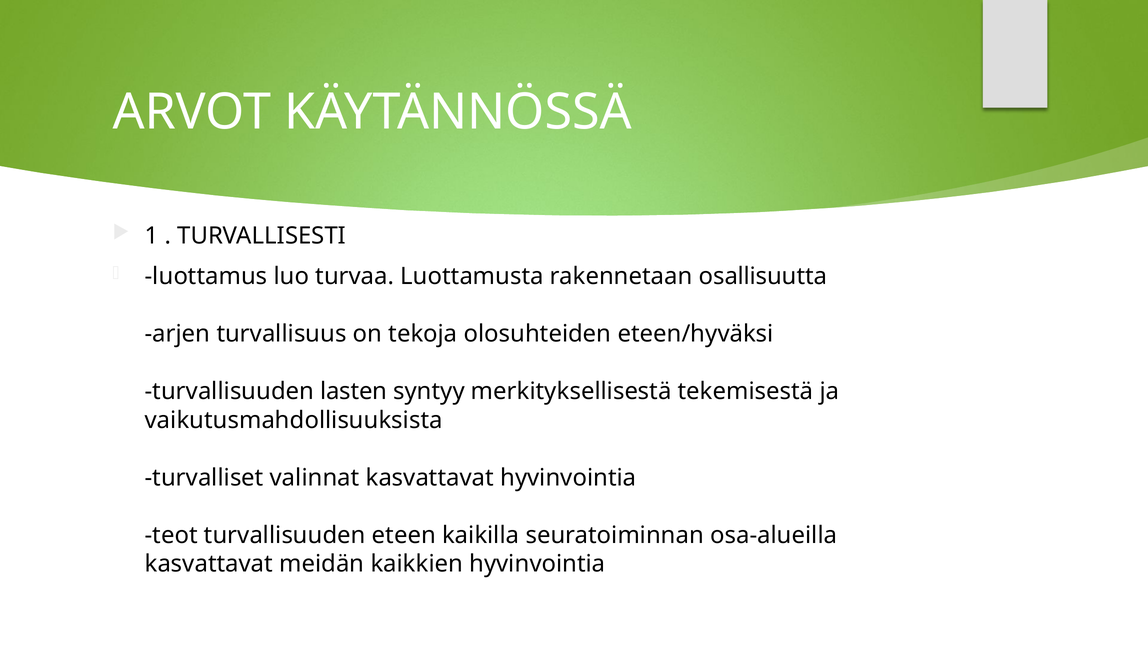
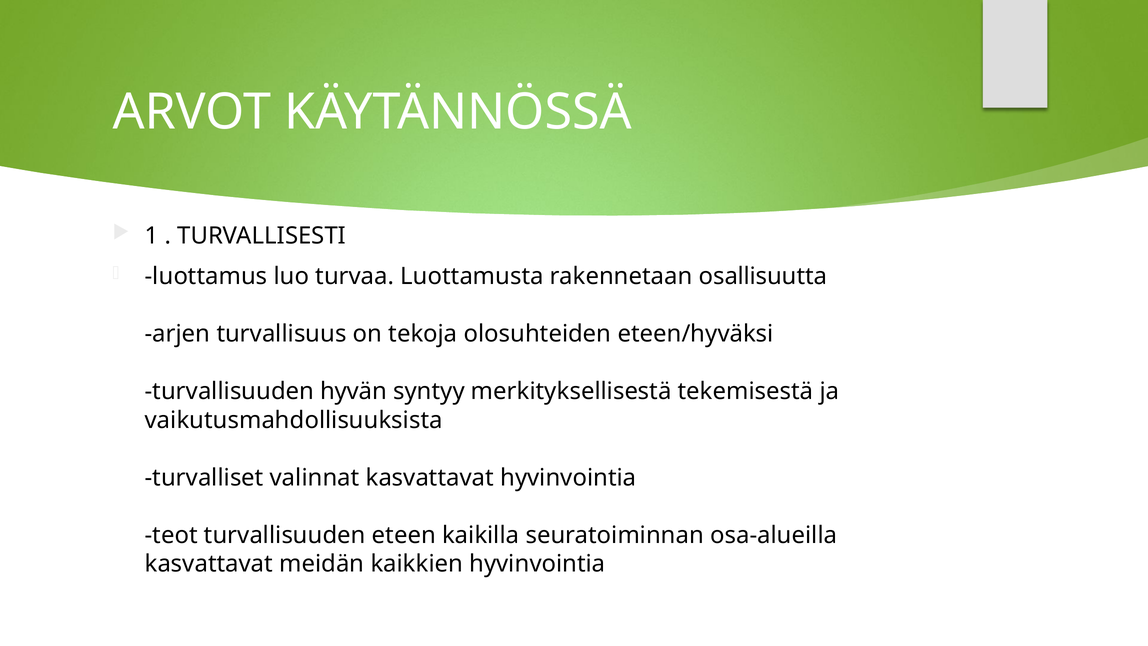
lasten: lasten -> hyvän (354, 391)
